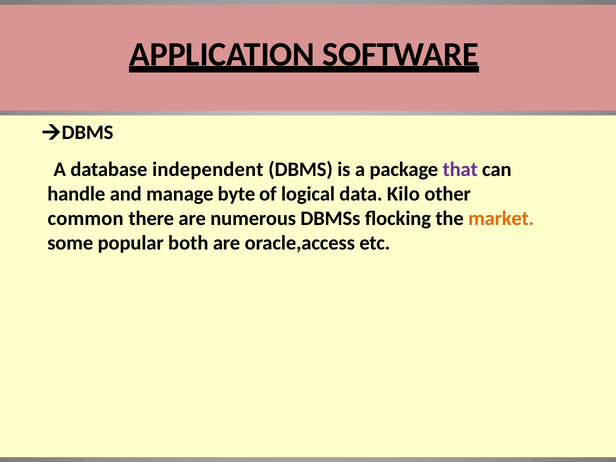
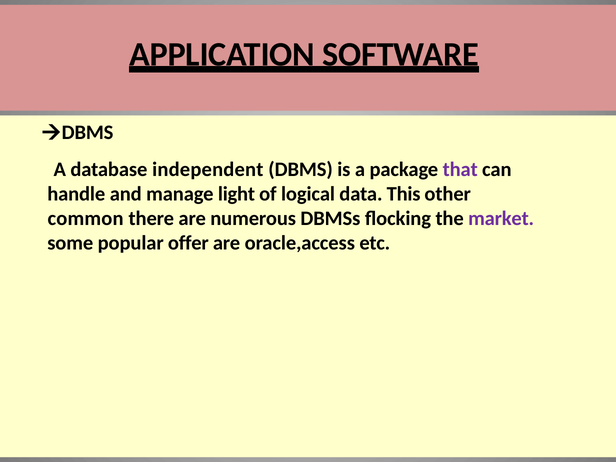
byte: byte -> light (236, 194)
Kilo: Kilo -> This (404, 194)
market colour: orange -> purple (501, 219)
both: both -> offer (188, 243)
